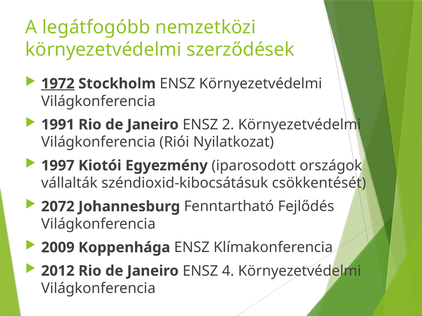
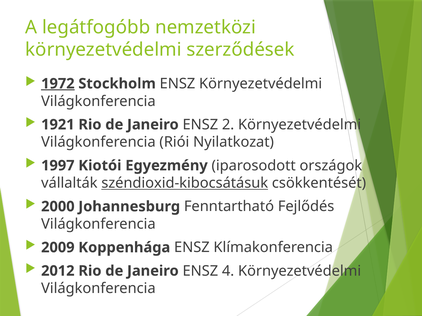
1991: 1991 -> 1921 (58, 125)
széndioxid-kibocsátásuk underline: none -> present (185, 183)
2072: 2072 -> 2000 (58, 207)
